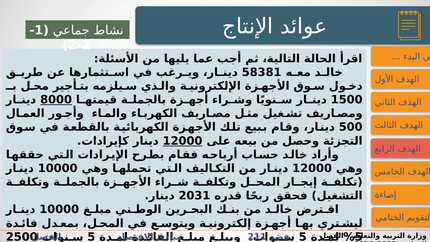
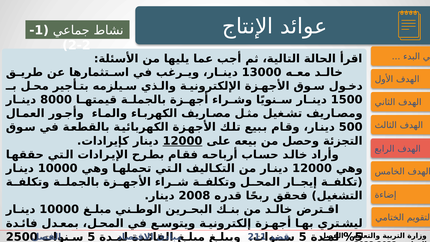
58381: 58381 -> 13000 (262, 72)
8000 underline: present -> none (56, 100)
2031: 2031 -> 2008 (194, 196)
